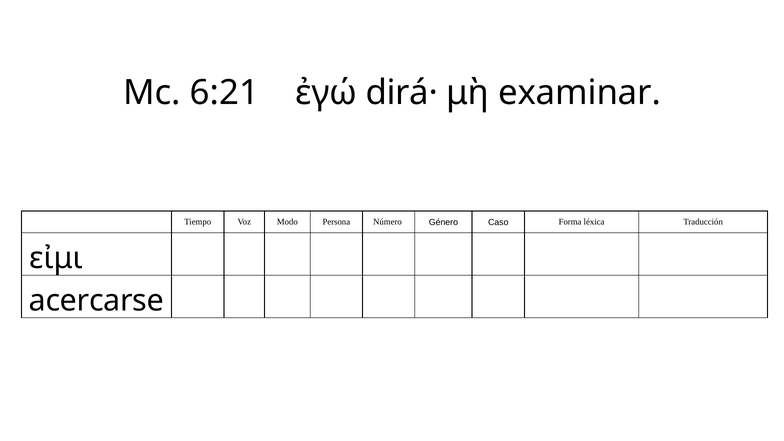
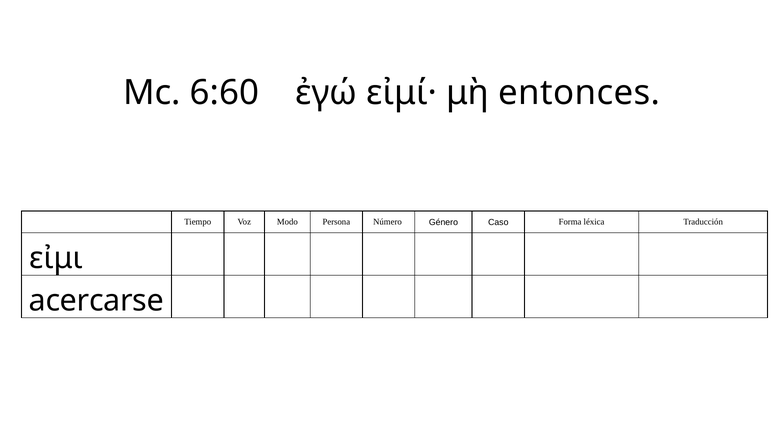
6:21: 6:21 -> 6:60 (224, 93)
dirá·: dirá· -> εἰμί· (402, 93)
examinar: examinar -> entonces (579, 93)
